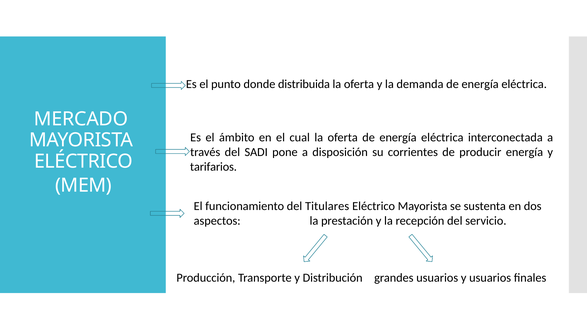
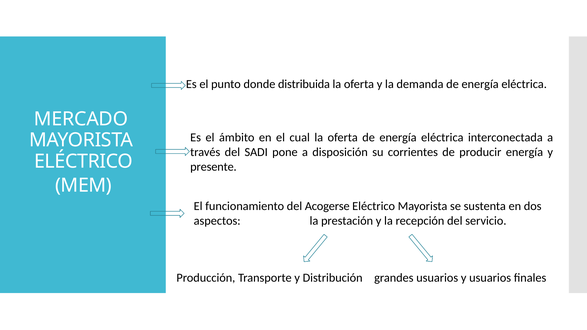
tarifarios: tarifarios -> presente (213, 167)
Titulares: Titulares -> Acogerse (327, 206)
